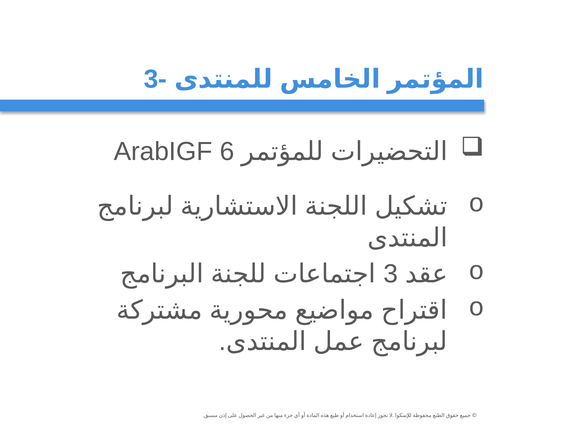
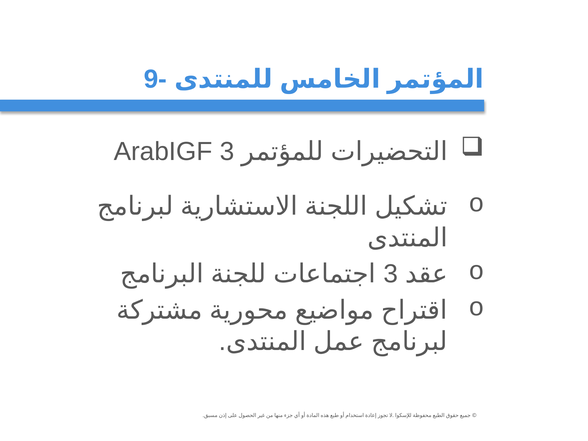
3-: 3- -> 9- (155, 79)
ArabIGF 6: 6 -> 3 (227, 151)
